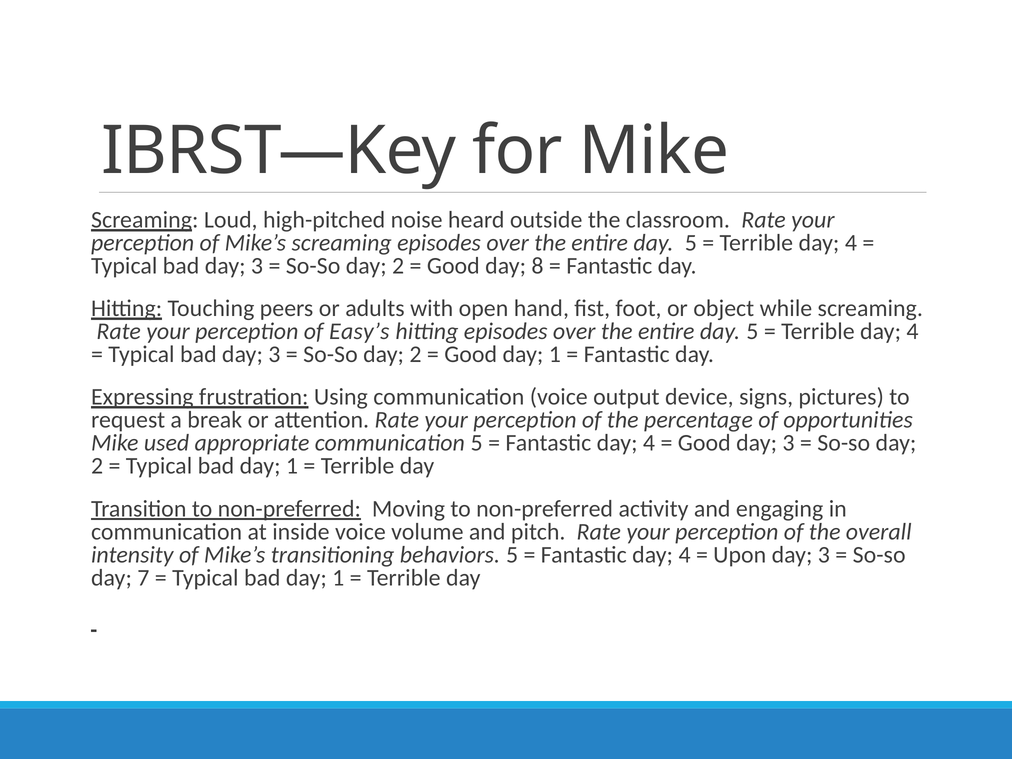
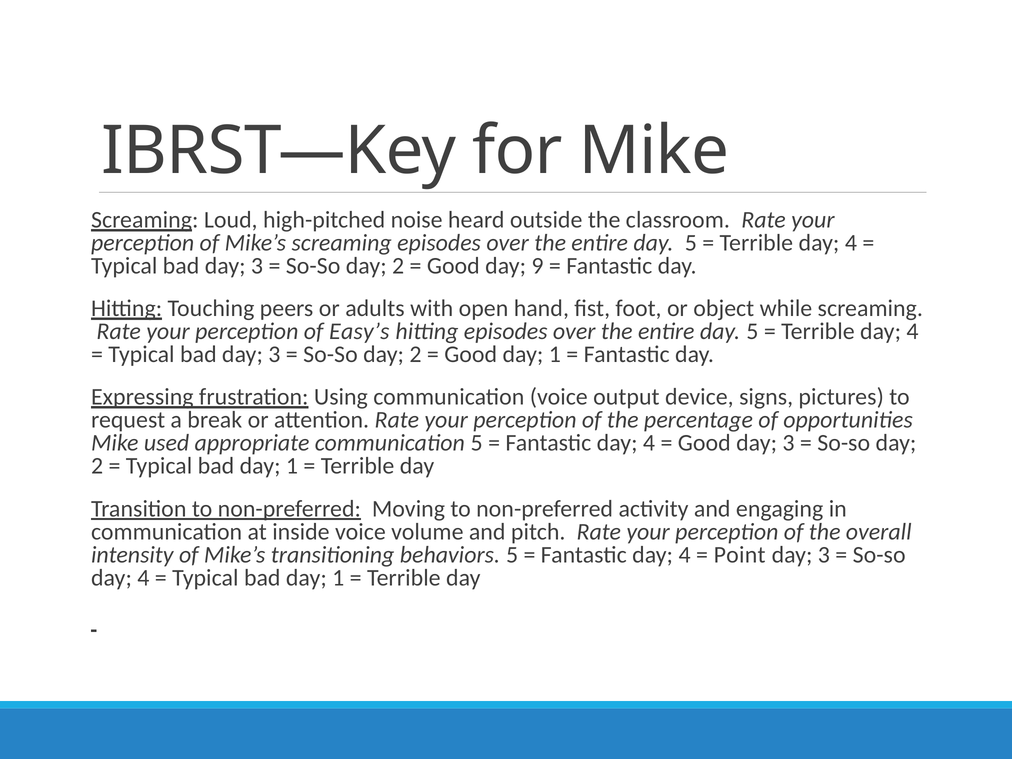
8: 8 -> 9 (537, 266)
Upon: Upon -> Point (740, 555)
7: 7 -> 4 (143, 578)
